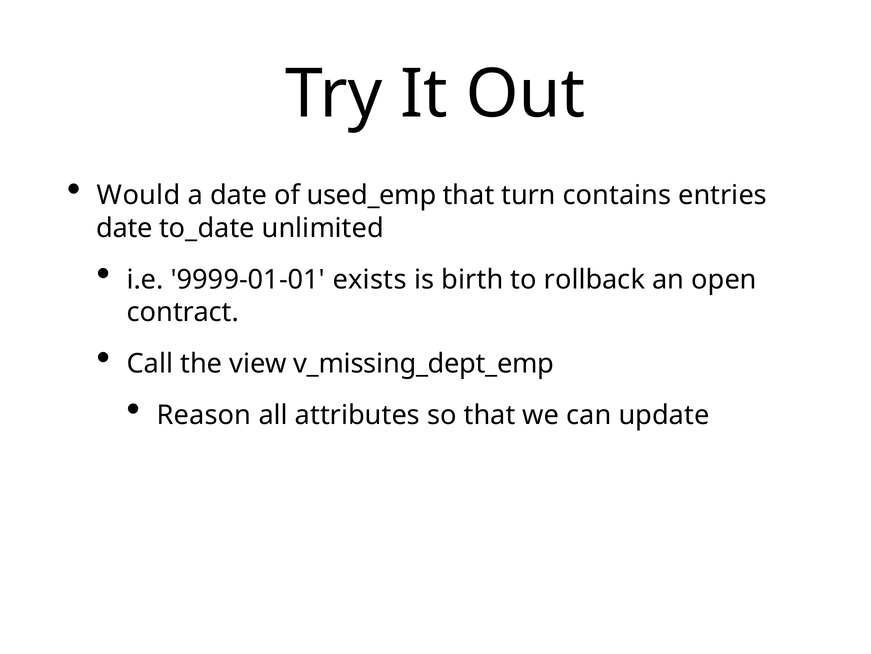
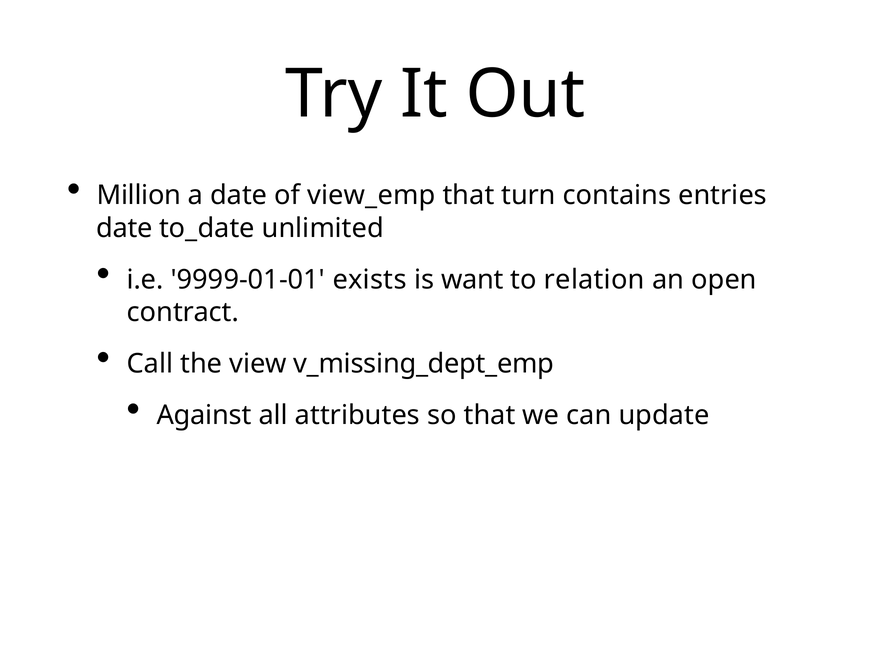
Would: Would -> Million (139, 195)
used_emp: used_emp -> view_emp (371, 195)
birth: birth -> want (473, 279)
rollback: rollback -> relation (594, 279)
Reason: Reason -> Against (204, 415)
